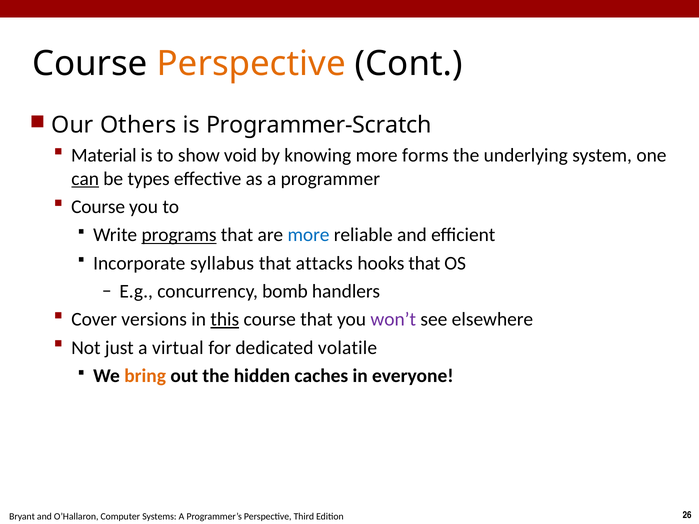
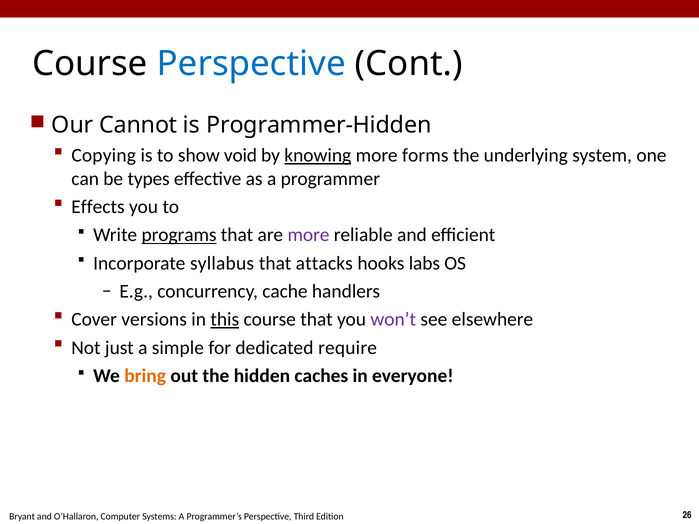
Perspective colour: orange -> blue (251, 64)
Others: Others -> Cannot (138, 125)
Programmer-Scratch: Programmer-Scratch -> Programmer-Hidden (319, 125)
Material: Material -> Copying (104, 156)
knowing underline: none -> present (318, 156)
can underline: present -> none (85, 179)
Course: Course -> Effects (98, 207)
more colour: blue -> purple (309, 235)
hooks that: that -> labs (424, 263)
bomb: bomb -> cache (285, 291)
virtual: virtual -> simple (178, 348)
volatile: volatile -> require (348, 348)
